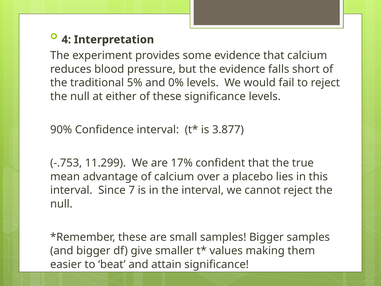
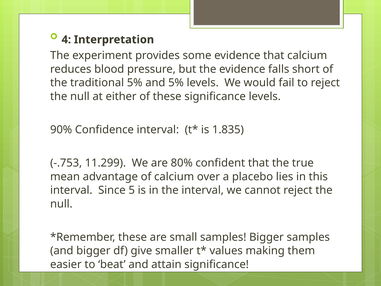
and 0%: 0% -> 5% (176, 83)
3.877: 3.877 -> 1.835 (228, 130)
17%: 17% -> 80% (182, 163)
7: 7 -> 5 (132, 190)
